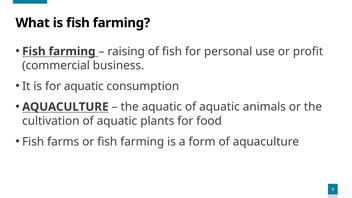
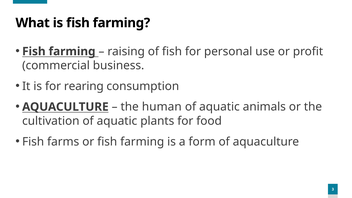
for aquatic: aquatic -> rearing (84, 86)
the aquatic: aquatic -> human (162, 107)
